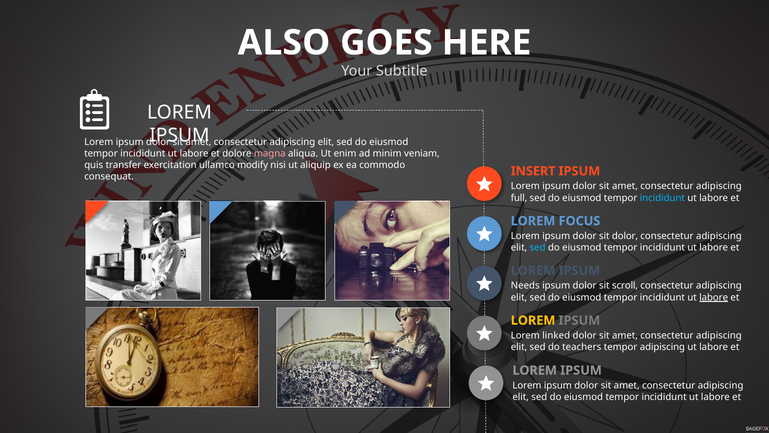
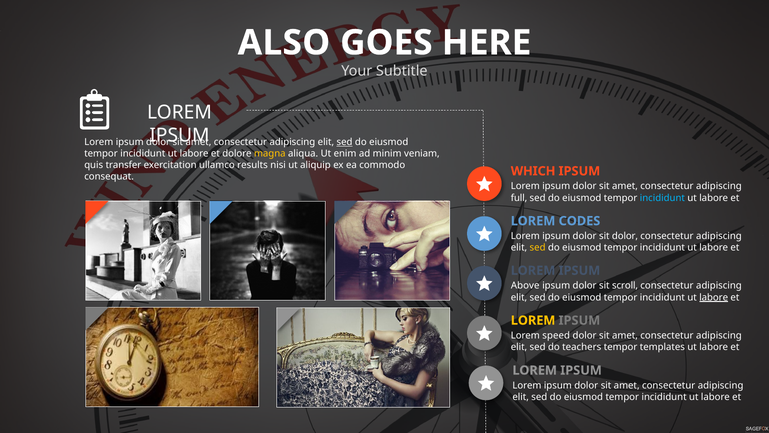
sed underline: none -> present (345, 142)
magna colour: pink -> yellow (270, 153)
modify: modify -> results (253, 165)
INSERT: INSERT -> WHICH (533, 171)
FOCUS: FOCUS -> CODES (579, 221)
sed colour: light blue -> yellow (538, 247)
Needs: Needs -> Above (525, 285)
linked: linked -> speed (556, 335)
tempor adipiscing: adipiscing -> templates (662, 347)
